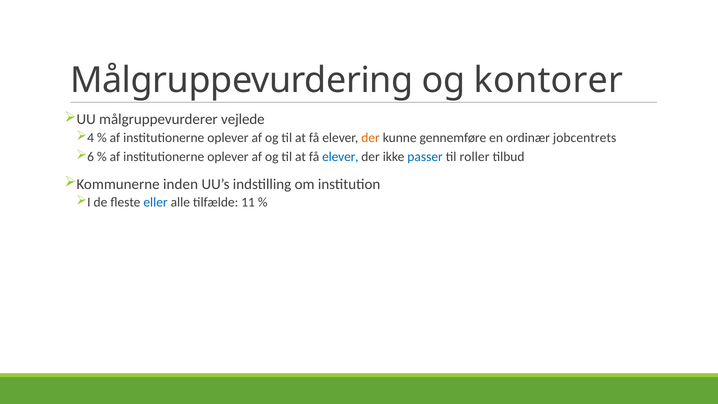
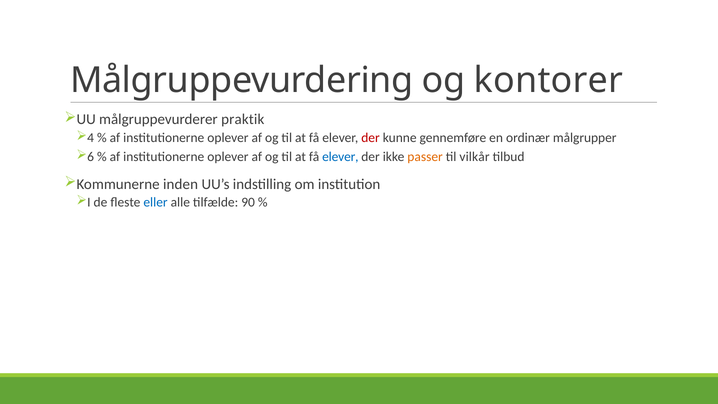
vejlede: vejlede -> praktik (243, 119)
der colour: orange -> red (371, 138)
jobcentrets: jobcentrets -> målgrupper (585, 138)
passer colour: blue -> orange (425, 157)
roller: roller -> vilkår (475, 157)
11: 11 -> 90 (248, 202)
